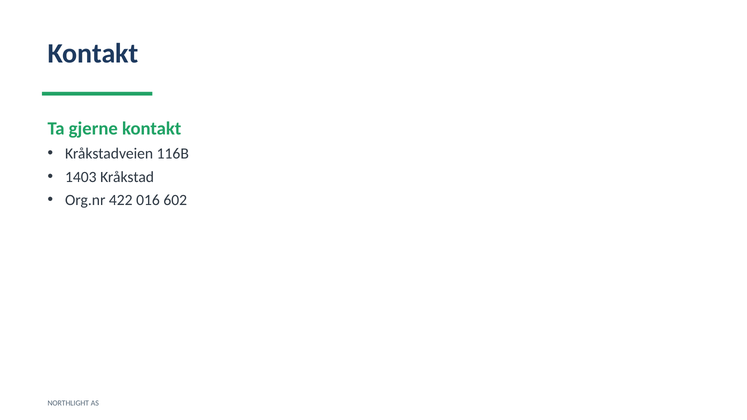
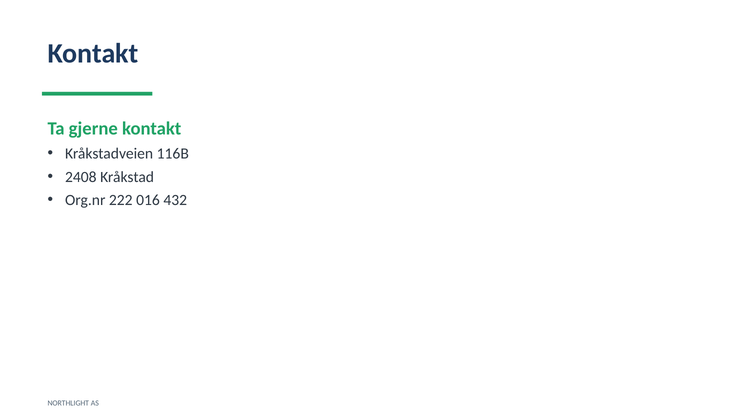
1403: 1403 -> 2408 (81, 177)
422: 422 -> 222 (121, 200)
602: 602 -> 432 (175, 200)
